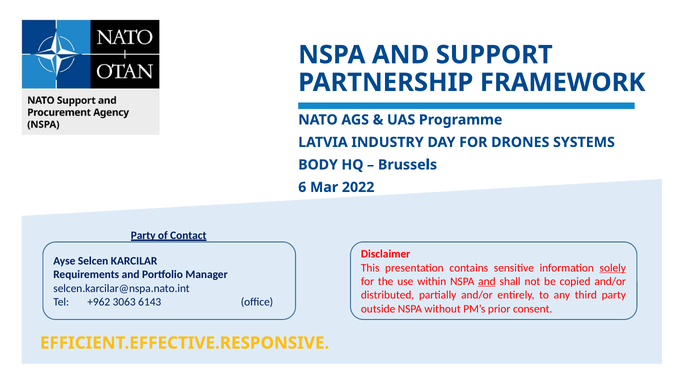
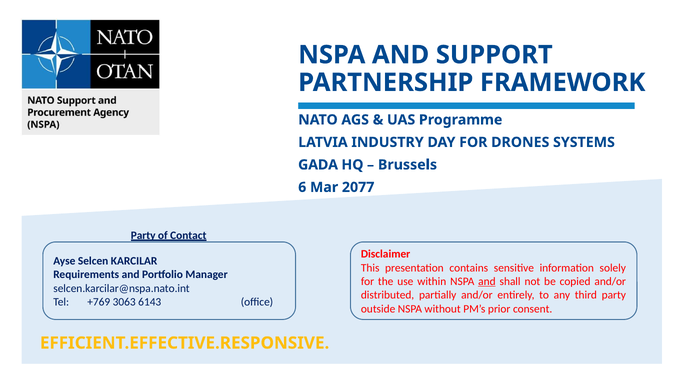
BODY: BODY -> GADA (318, 165)
2022: 2022 -> 2077 (358, 187)
solely underline: present -> none (613, 268)
+962: +962 -> +769 (99, 302)
